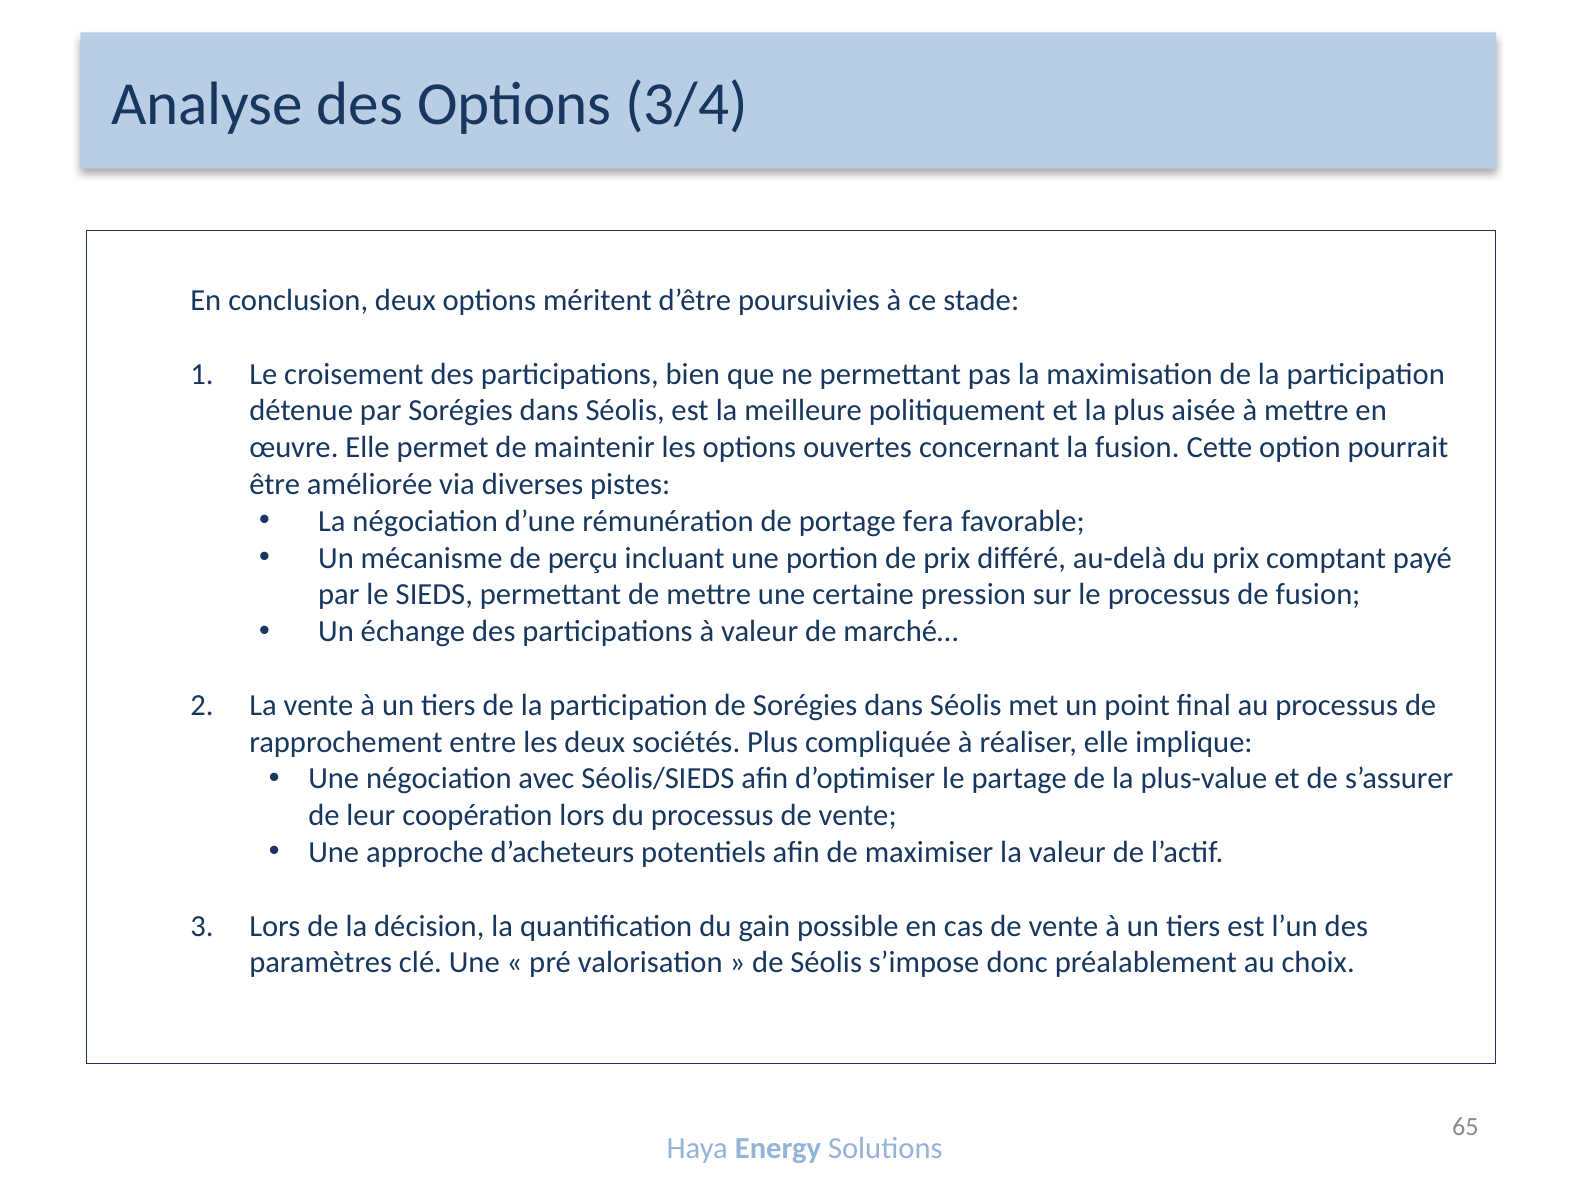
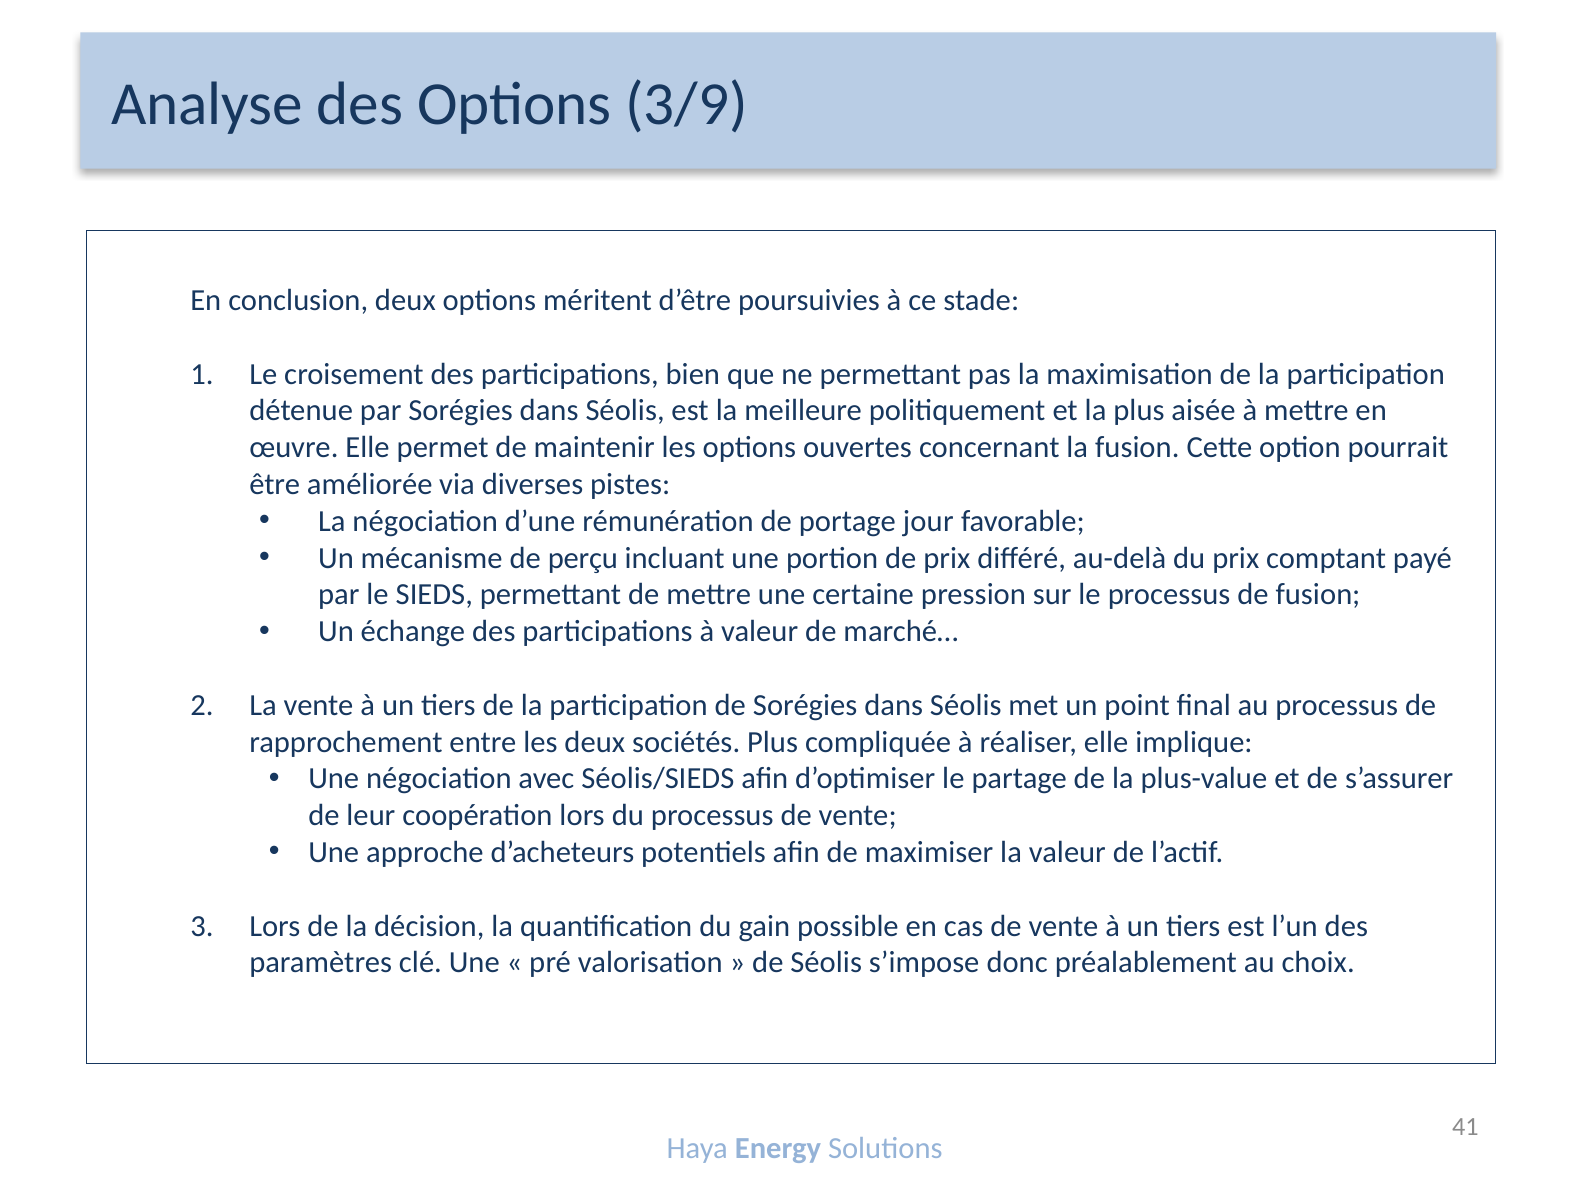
3/4: 3/4 -> 3/9 (687, 105)
fera: fera -> jour (928, 521)
65: 65 -> 41 (1465, 1126)
